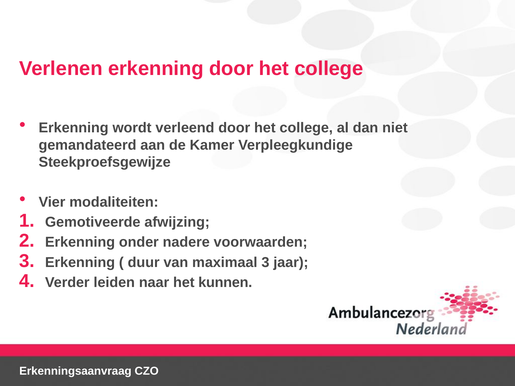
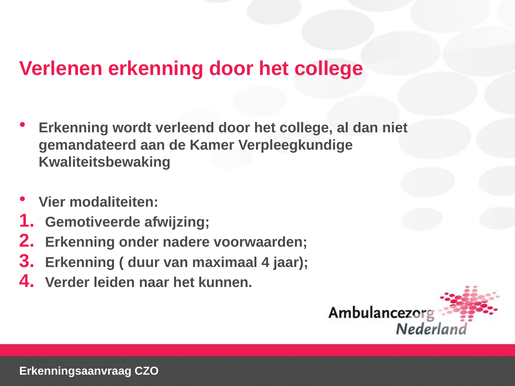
Steekproefsgewijze: Steekproefsgewijze -> Kwaliteitsbewaking (105, 162)
maximaal 3: 3 -> 4 (265, 262)
